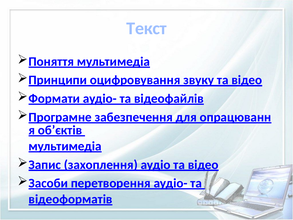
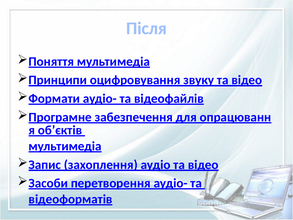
Текст: Текст -> Після (147, 28)
